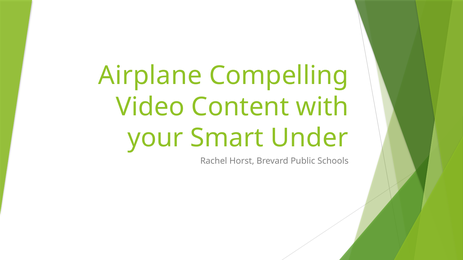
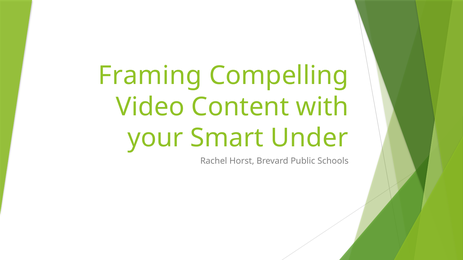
Airplane: Airplane -> Framing (150, 76)
